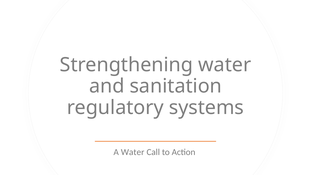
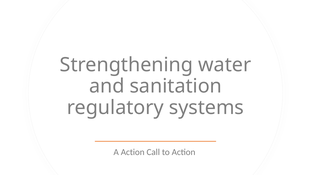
A Water: Water -> Action (133, 152)
